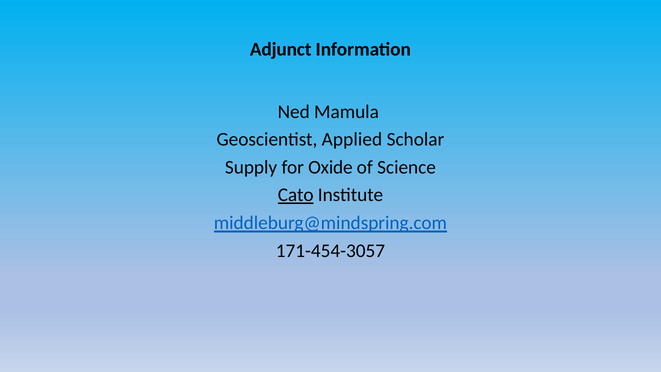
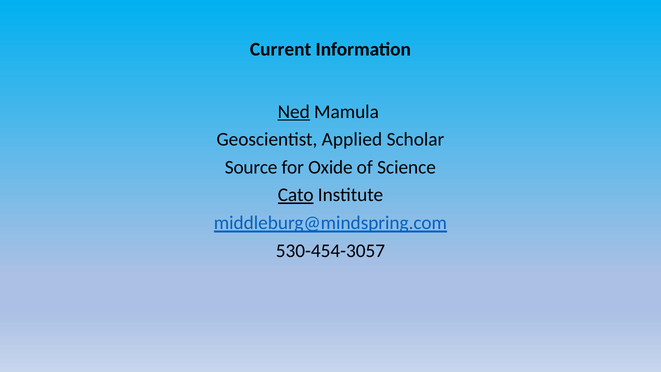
Adjunct: Adjunct -> Current (281, 50)
Ned underline: none -> present (294, 112)
Supply: Supply -> Source (251, 167)
171-454-3057: 171-454-3057 -> 530-454-3057 (330, 251)
